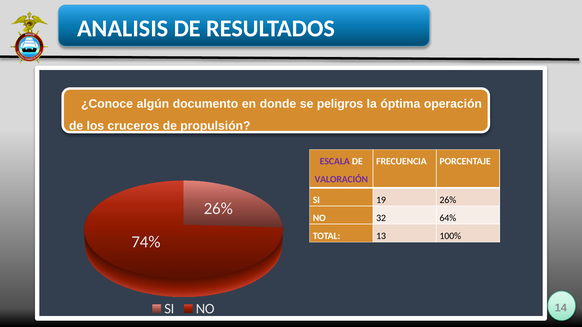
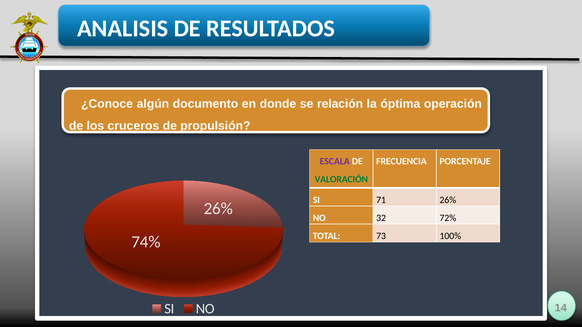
peligros: peligros -> relación (340, 104)
VALORACIÓN colour: purple -> green (341, 179)
19: 19 -> 71 (381, 200)
64%: 64% -> 72% (448, 218)
13: 13 -> 73 (381, 236)
